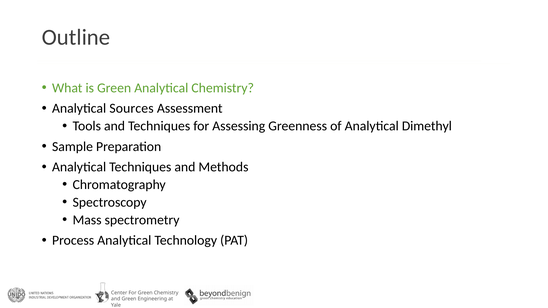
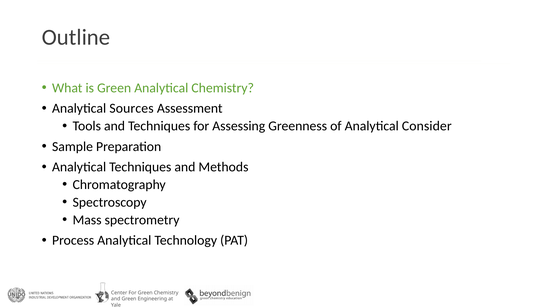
Dimethyl: Dimethyl -> Consider (427, 126)
